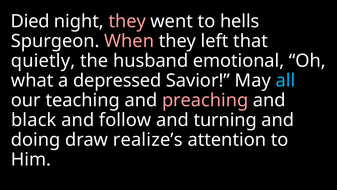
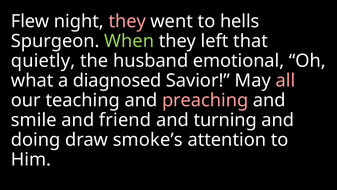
Died: Died -> Flew (30, 21)
When colour: pink -> light green (129, 41)
depressed: depressed -> diagnosed (117, 80)
all colour: light blue -> pink (285, 80)
black: black -> smile (34, 120)
follow: follow -> friend (125, 120)
realize’s: realize’s -> smoke’s (148, 139)
